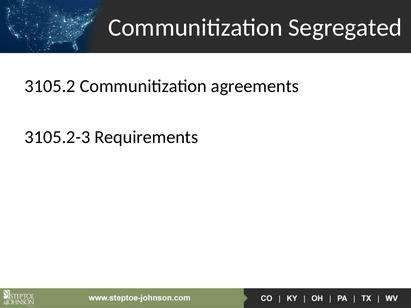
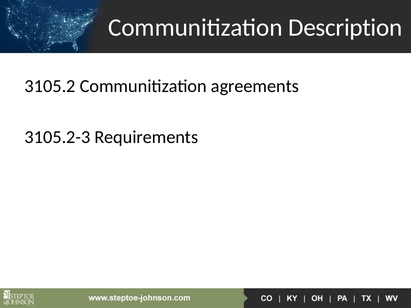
Segregated: Segregated -> Description (345, 27)
